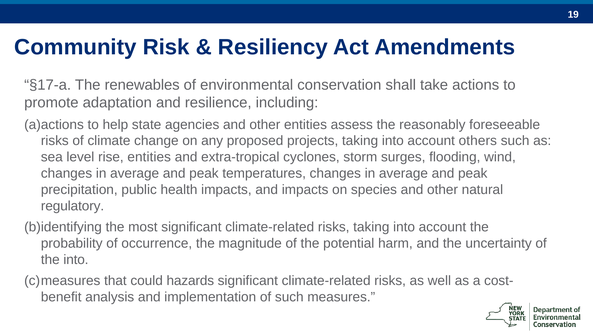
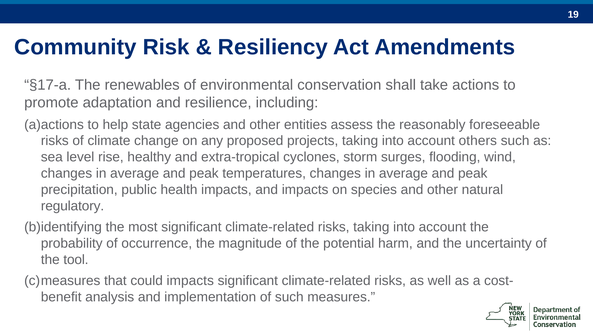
rise entities: entities -> healthy (149, 157)
the into: into -> tool (76, 260)
could hazards: hazards -> impacts (190, 281)
